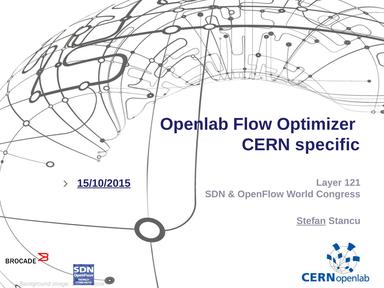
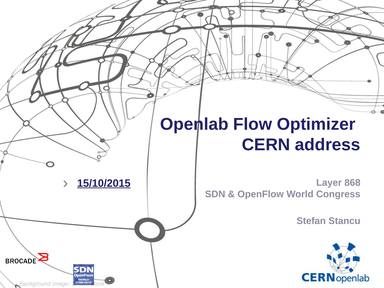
specific: specific -> address (328, 145)
121: 121 -> 868 (352, 183)
Stefan underline: present -> none (311, 221)
